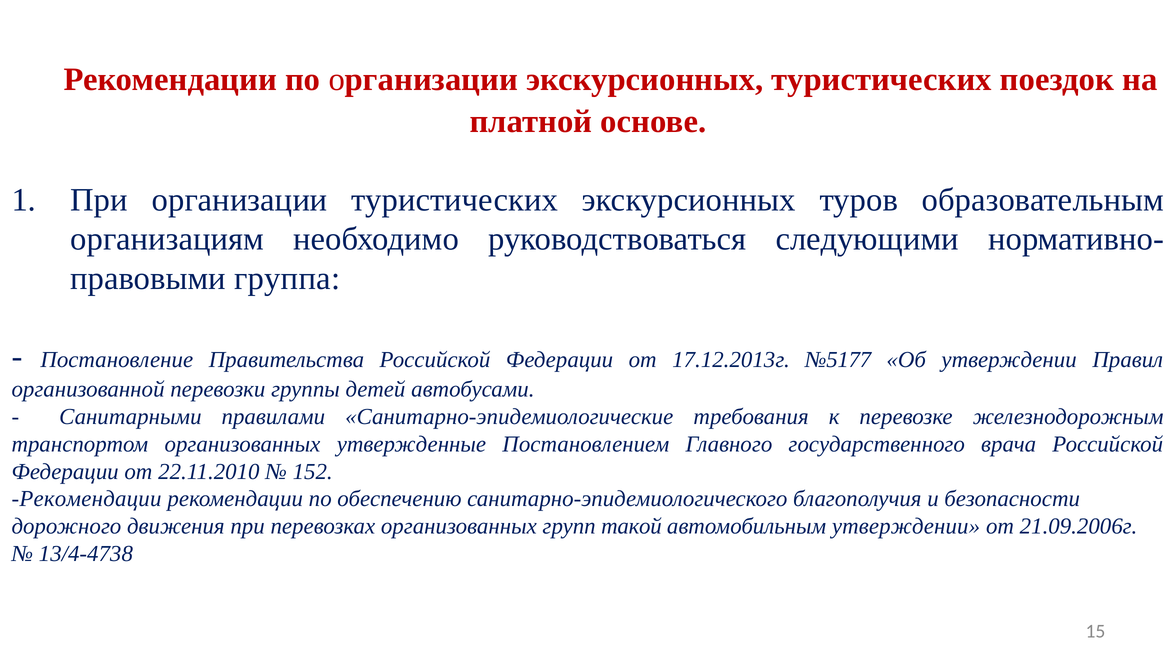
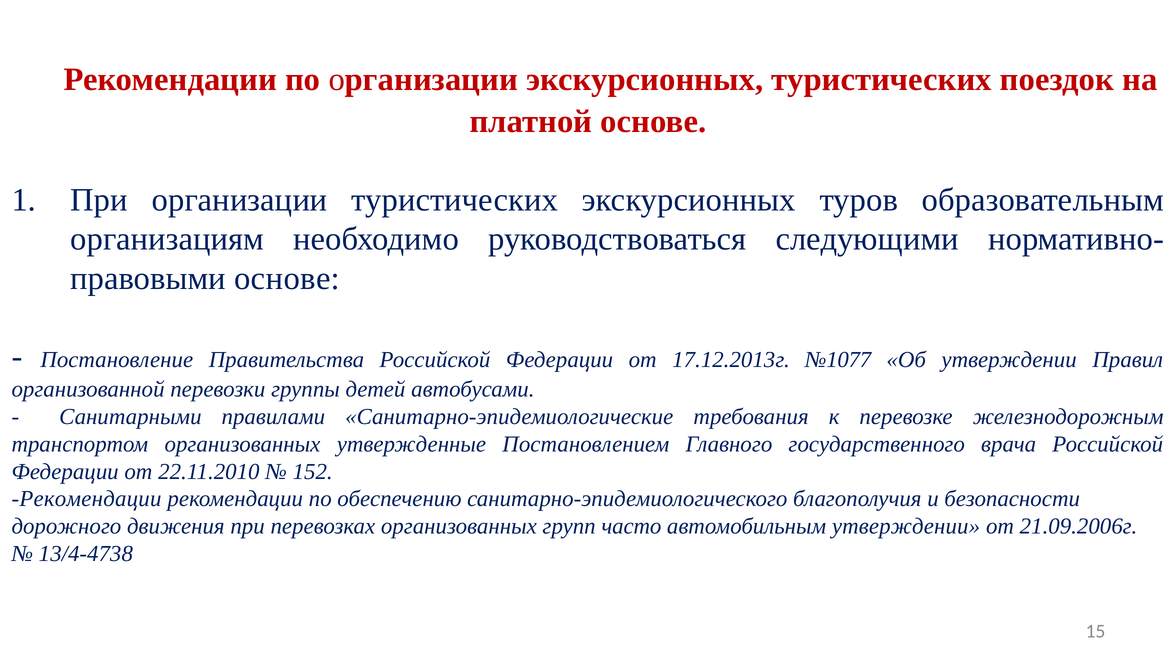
группа: группа -> основе (287, 278)
№5177: №5177 -> №1077 (838, 360)
такой: такой -> часто (631, 527)
